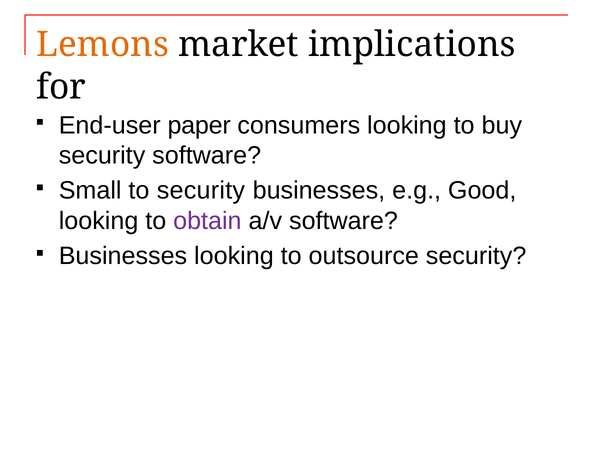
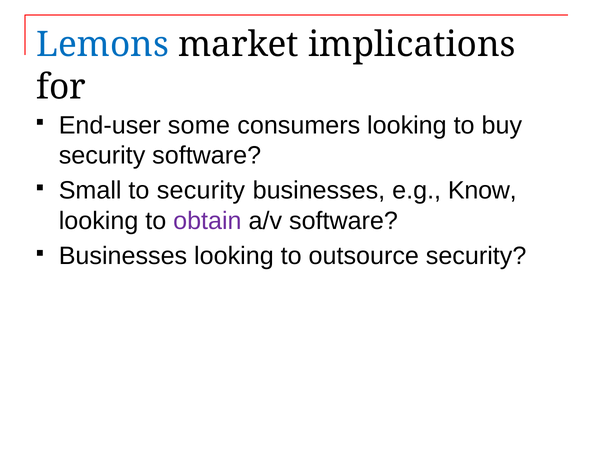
Lemons colour: orange -> blue (103, 45)
paper: paper -> some (199, 125)
Good: Good -> Know (482, 191)
